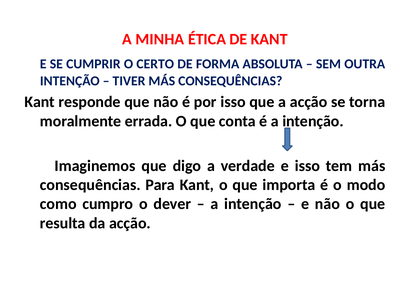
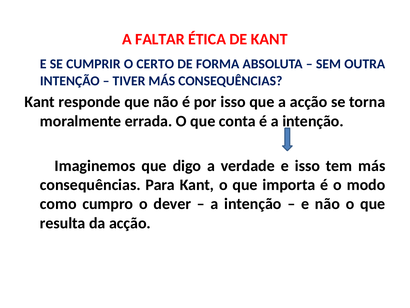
MINHA: MINHA -> FALTAR (160, 39)
